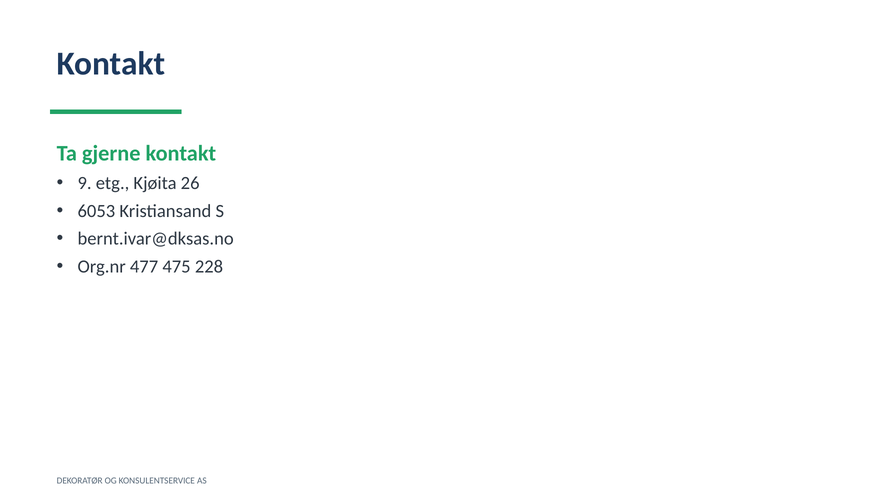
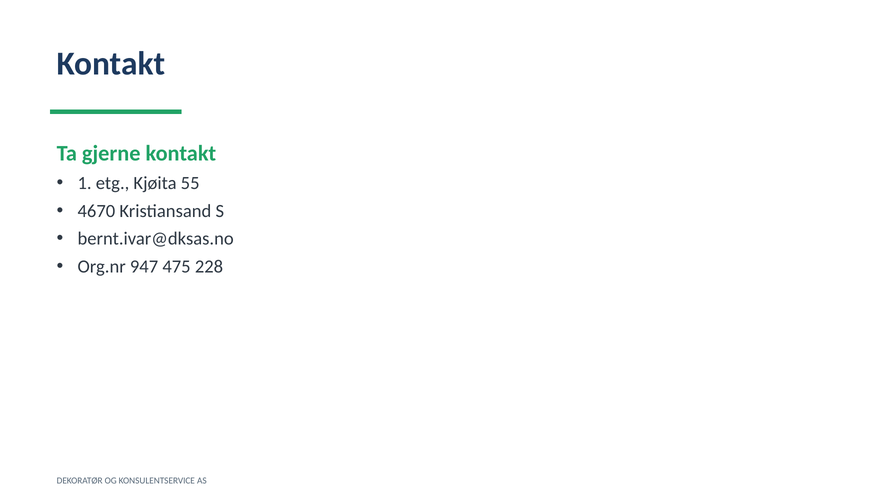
9: 9 -> 1 (85, 183)
26: 26 -> 55 (190, 183)
6053: 6053 -> 4670 (96, 211)
477: 477 -> 947 (144, 267)
